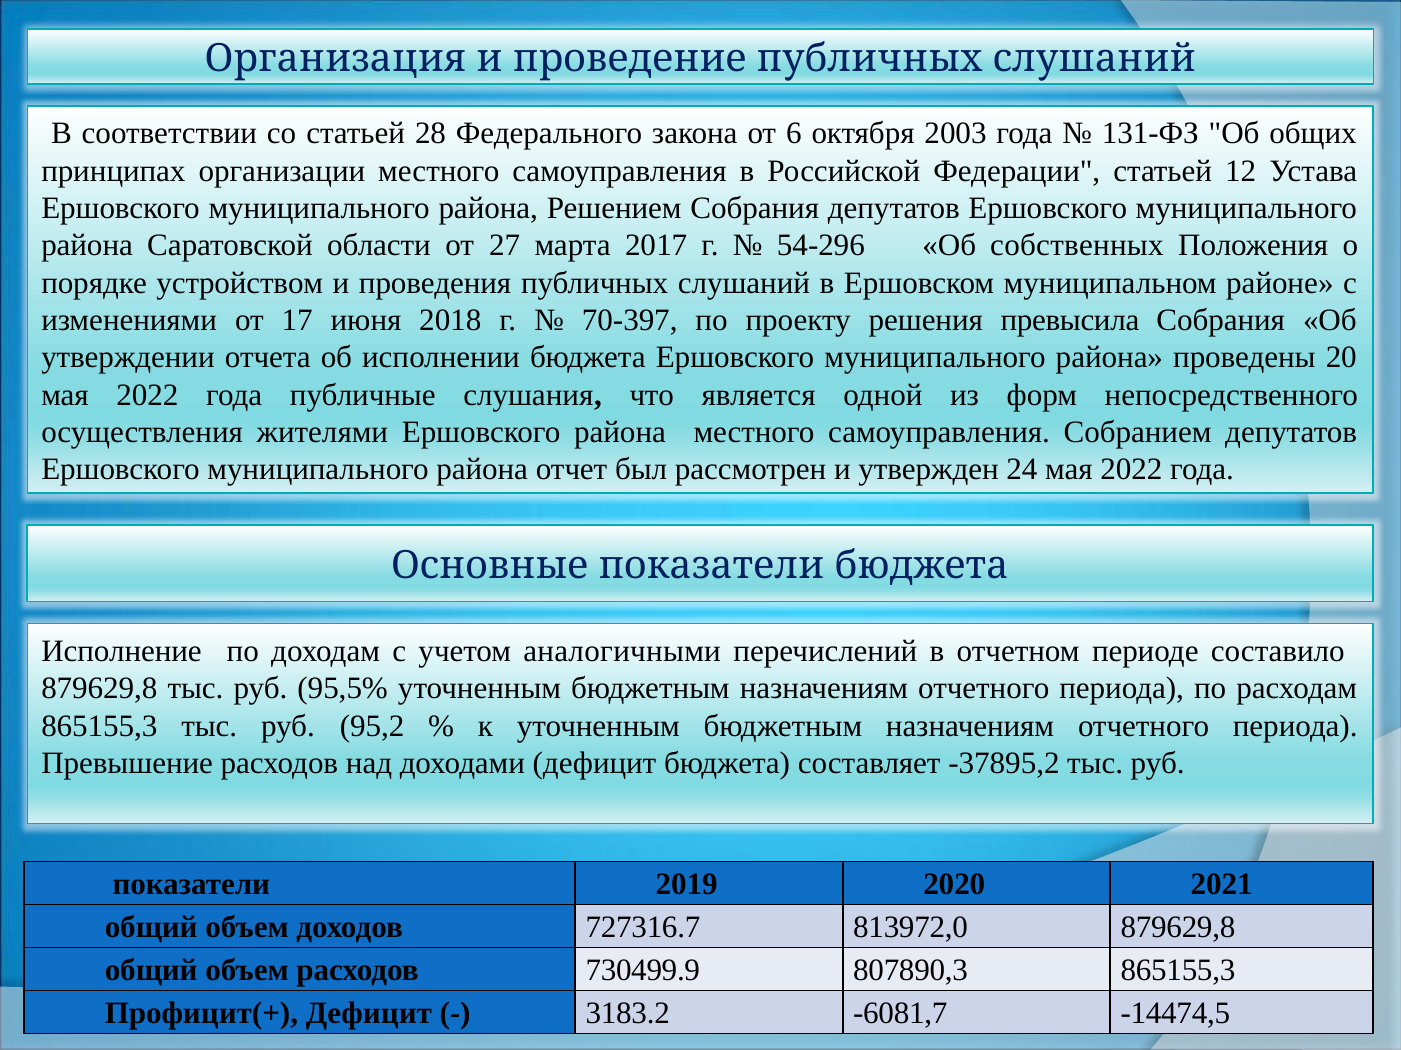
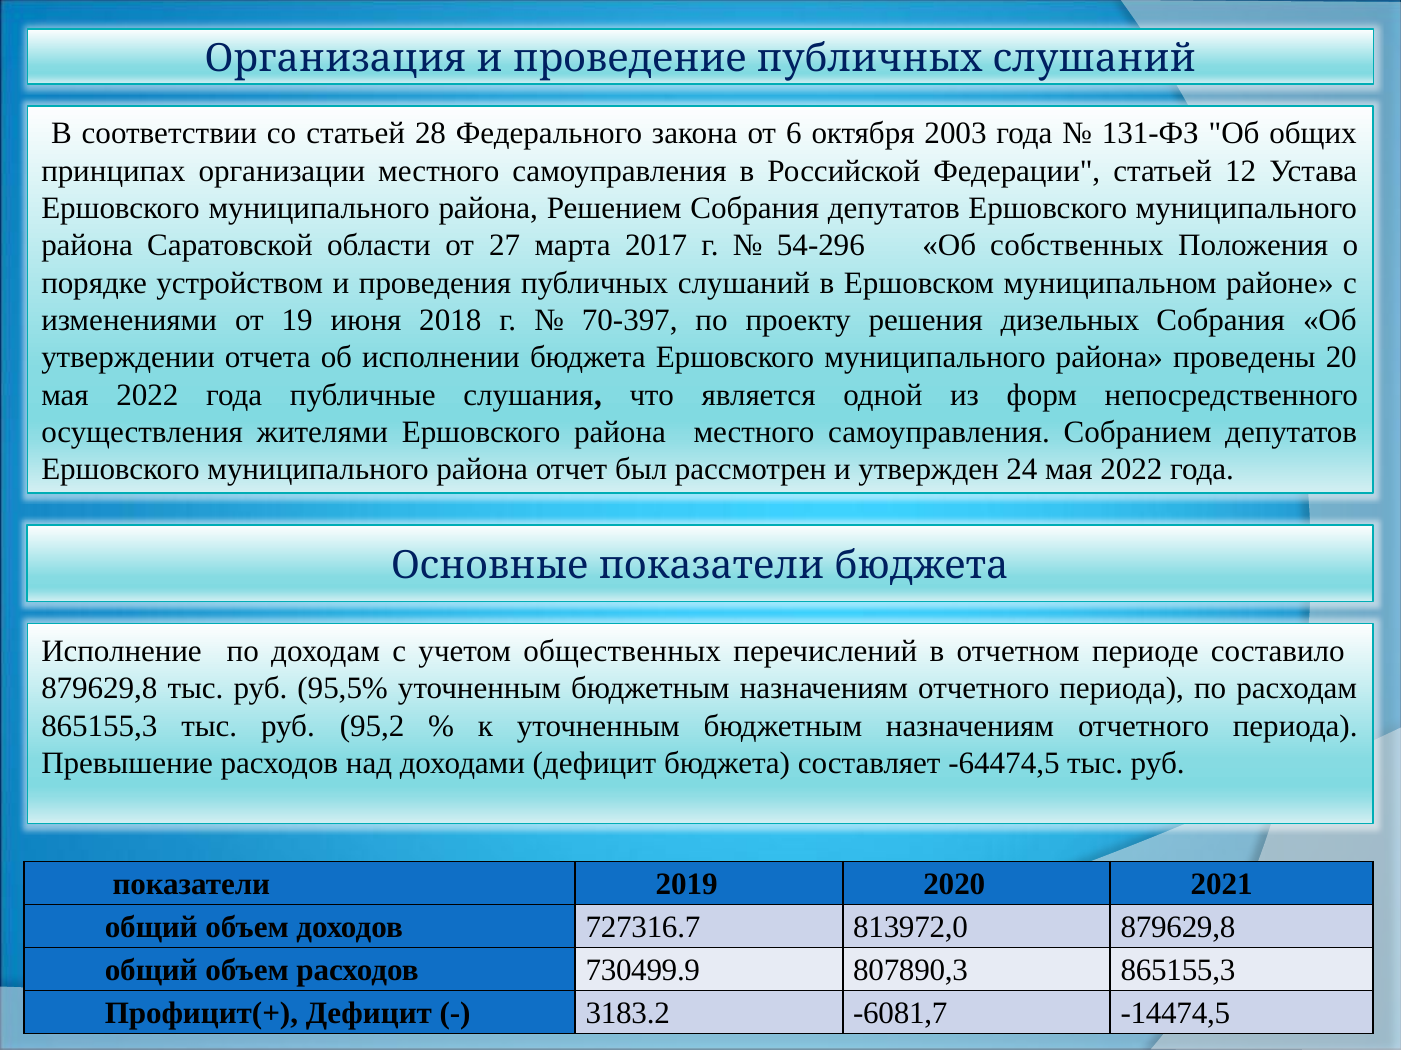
17: 17 -> 19 (297, 321)
превысила: превысила -> дизельных (1070, 321)
аналогичными: аналогичными -> общественных (622, 652)
-37895,2: -37895,2 -> -64474,5 (1004, 764)
